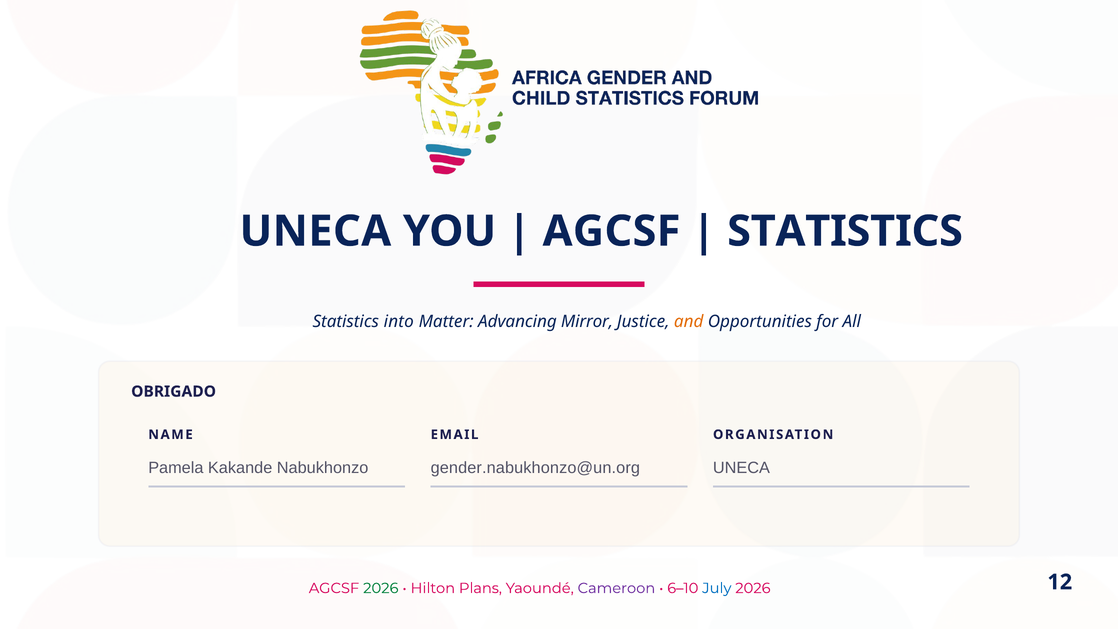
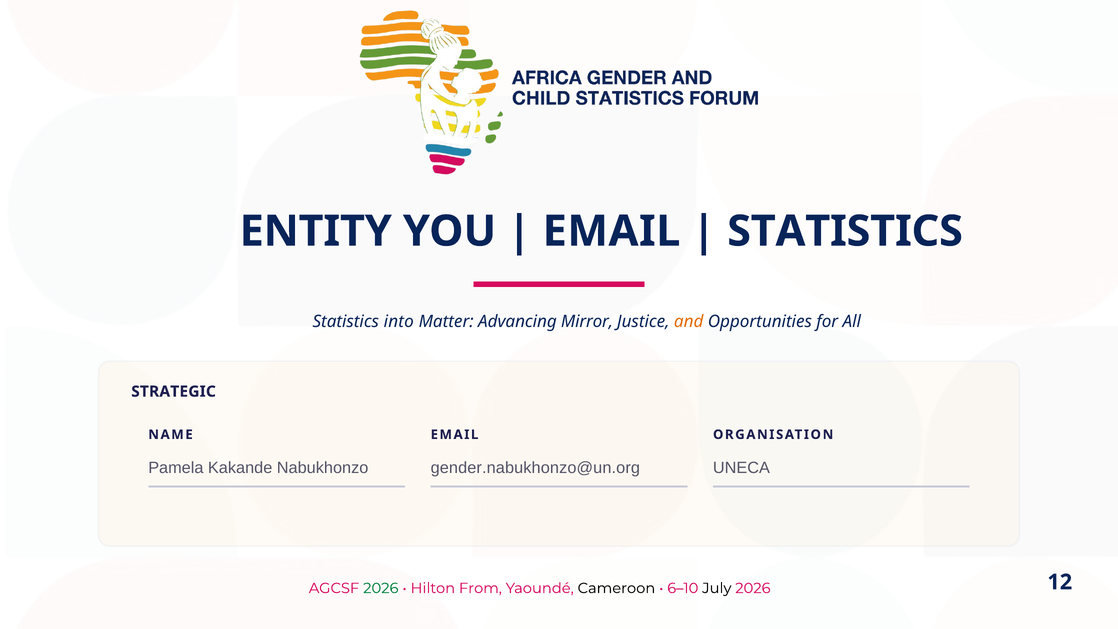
UNECA: UNECA -> ENTITY (316, 231)
AGCSF: AGCSF -> EMAIL (611, 231)
OBRIGADO: OBRIGADO -> STRATEGIC (174, 391)
Plans: Plans -> From (480, 588)
Cameroon colour: purple -> black (616, 588)
July colour: blue -> black (717, 588)
